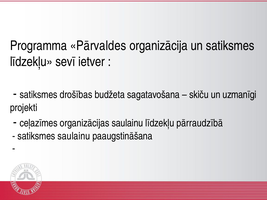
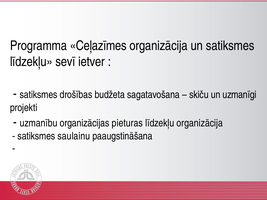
Pārvaldes: Pārvaldes -> Ceļazīmes (98, 46)
ceļazīmes: ceļazīmes -> uzmanību (39, 123)
organizācijas saulainu: saulainu -> pieturas (127, 123)
līdzekļu pārraudzībā: pārraudzībā -> organizācija (200, 123)
